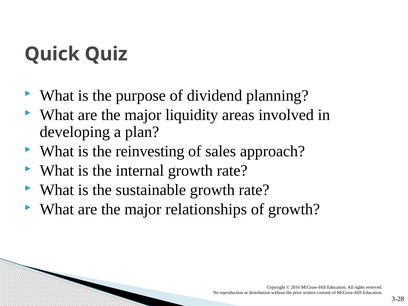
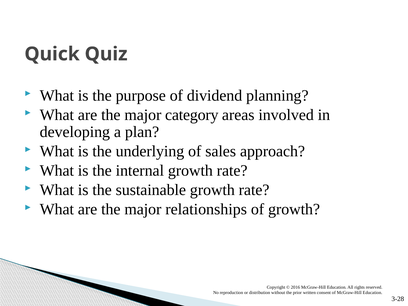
liquidity: liquidity -> category (192, 115)
reinvesting: reinvesting -> underlying (150, 151)
